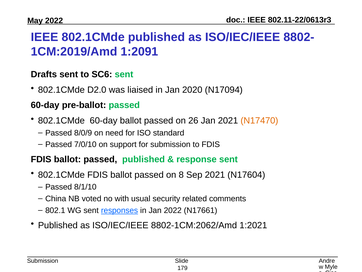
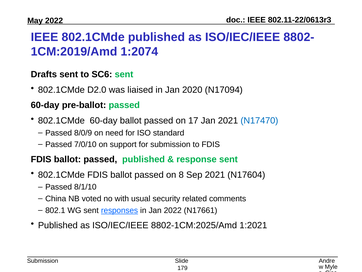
1:2091: 1:2091 -> 1:2074 (139, 52)
26: 26 -> 17 (193, 120)
N17470 colour: orange -> blue (259, 120)
8802-1CM:2062/Amd: 8802-1CM:2062/Amd -> 8802-1CM:2025/Amd (194, 225)
